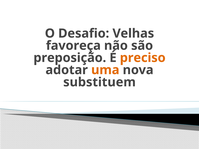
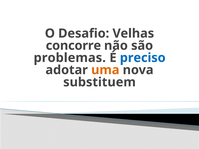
favoreça: favoreça -> concorre (73, 46)
preposição: preposição -> problemas (70, 58)
preciso colour: orange -> blue (143, 58)
